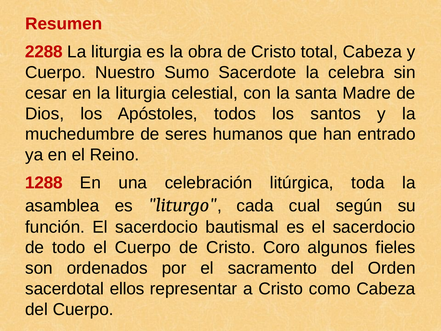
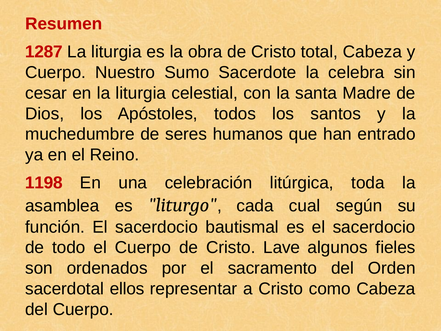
2288: 2288 -> 1287 (44, 52)
1288: 1288 -> 1198 (44, 183)
Coro: Coro -> Lave (282, 247)
